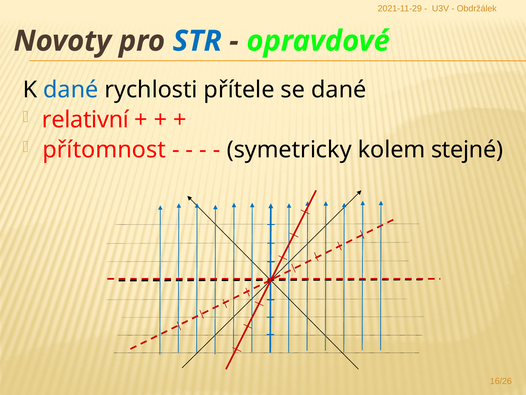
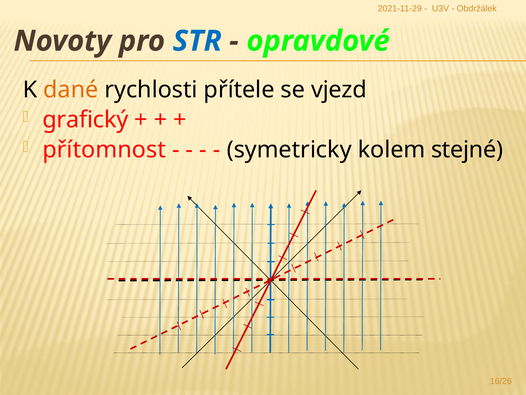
dané colour: blue -> orange (71, 90)
se dané: dané -> vjezd (339, 90)
relativní: relativní -> grafický (85, 120)
